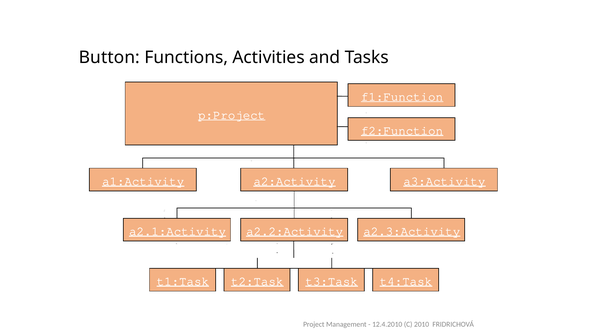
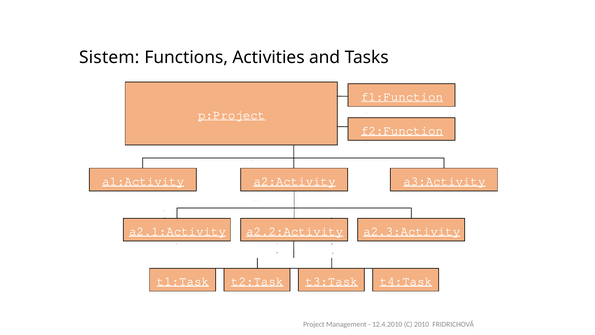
Button: Button -> Sistem (109, 58)
